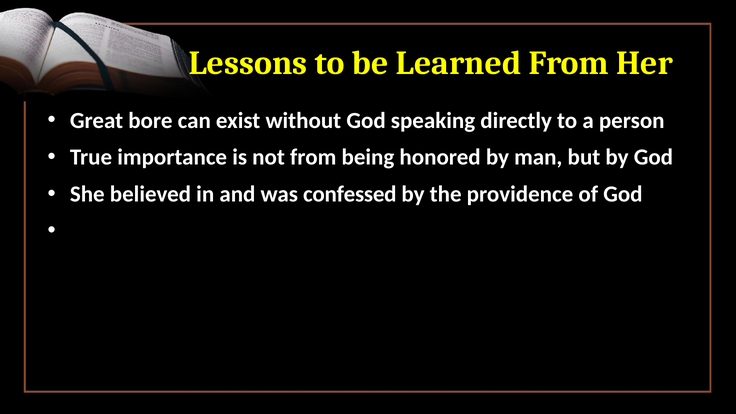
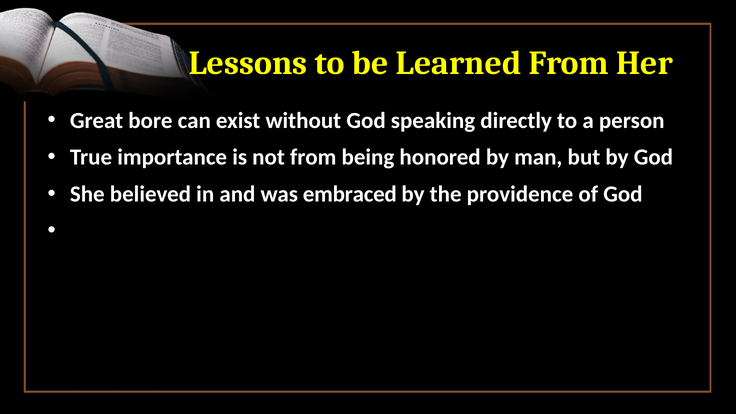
confessed: confessed -> embraced (350, 194)
